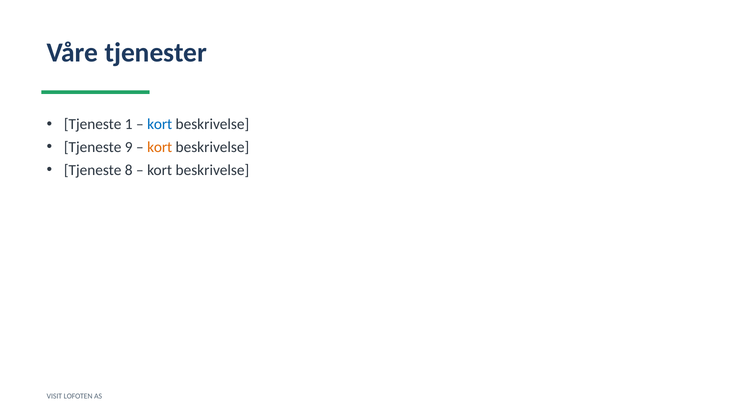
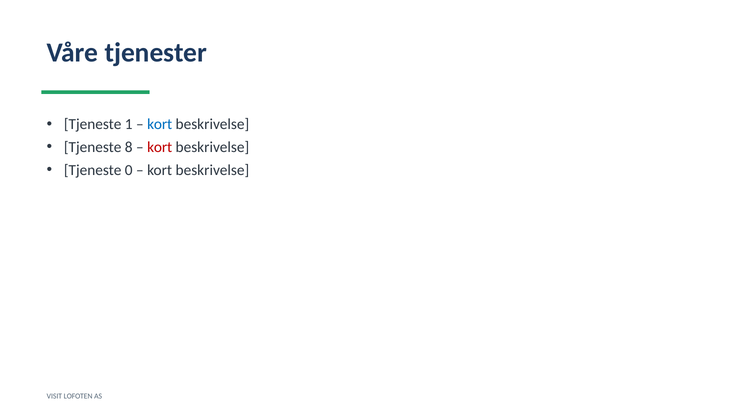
9: 9 -> 8 (129, 147)
kort colour: orange -> red (160, 147)
8: 8 -> 0 (129, 170)
